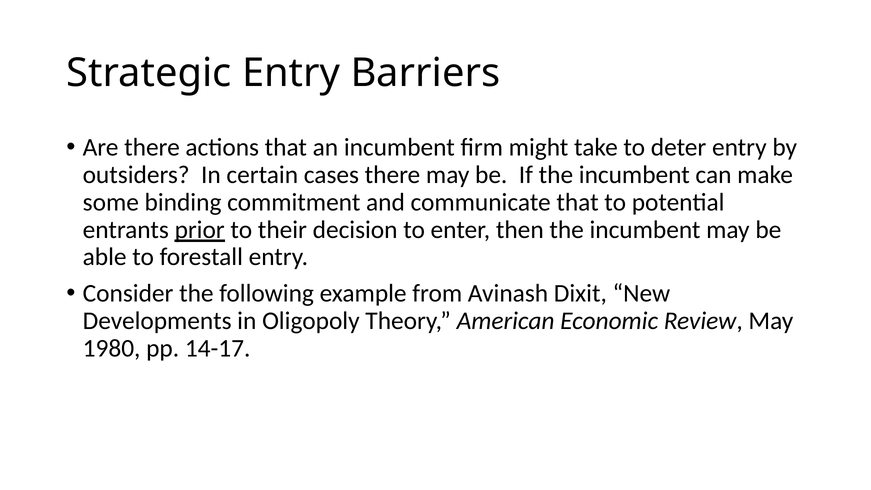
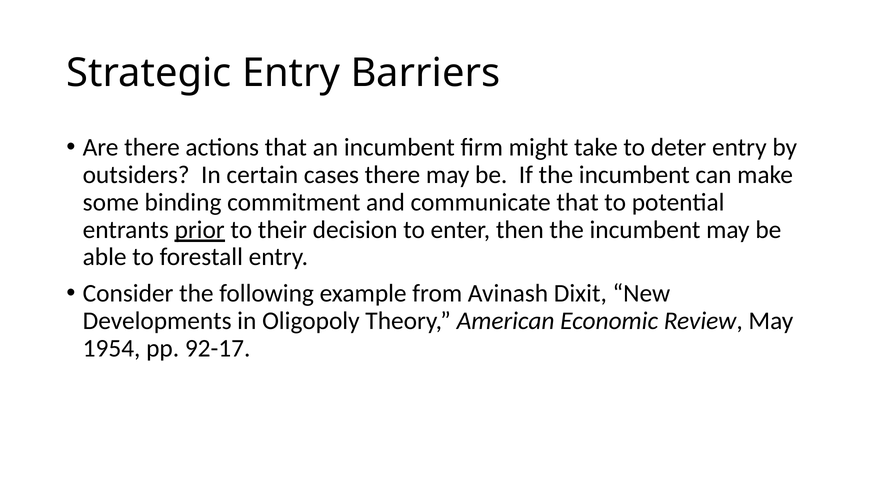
1980: 1980 -> 1954 (112, 348)
14-17: 14-17 -> 92-17 (218, 348)
